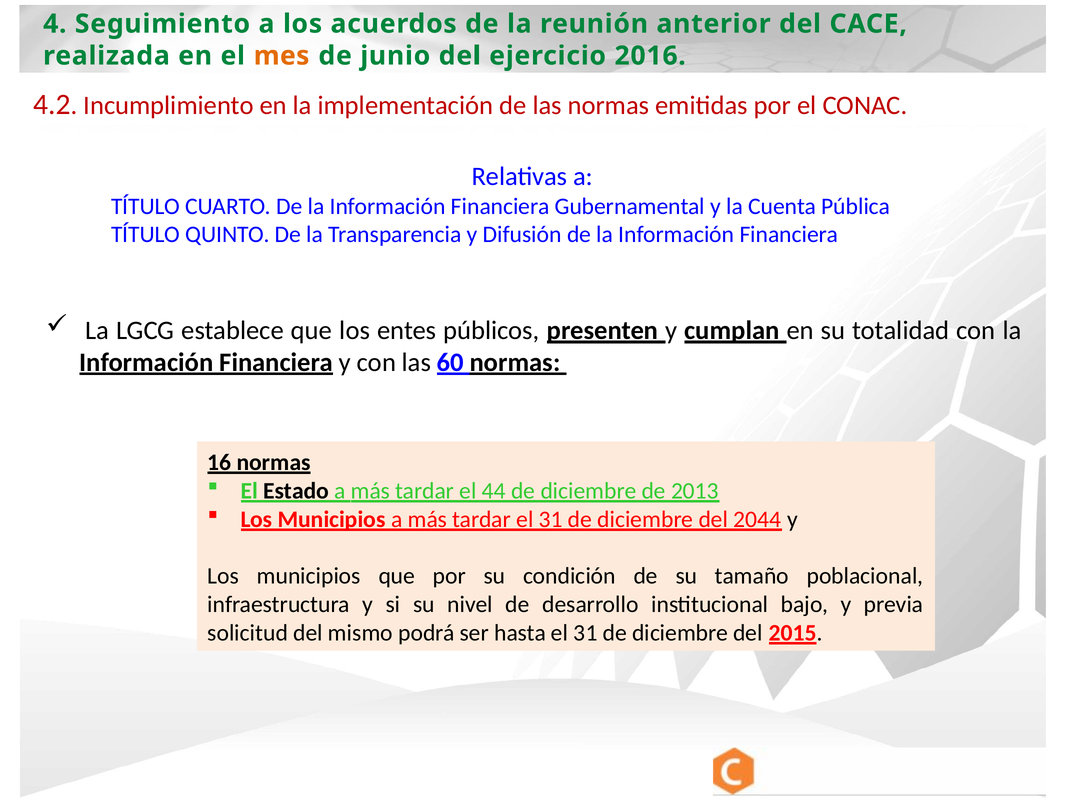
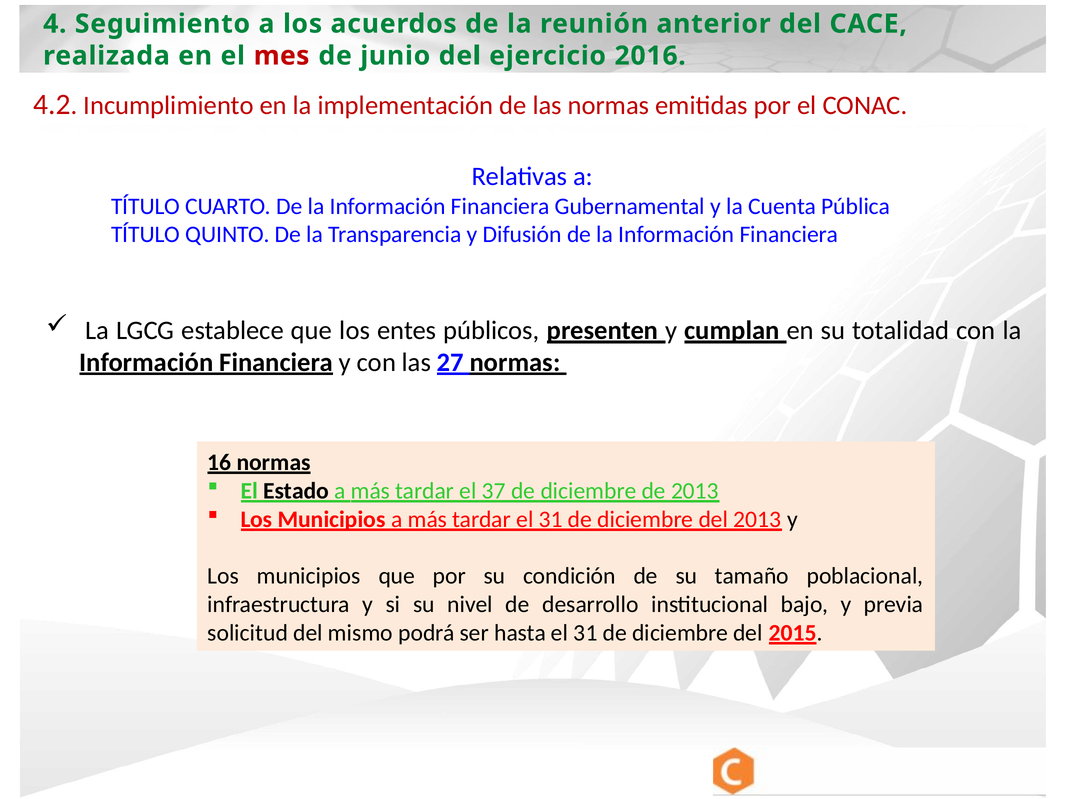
mes colour: orange -> red (282, 56)
60: 60 -> 27 (450, 362)
44: 44 -> 37 (494, 491)
del 2044: 2044 -> 2013 (757, 519)
